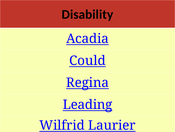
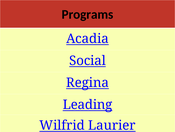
Disability: Disability -> Programs (87, 14)
Could: Could -> Social (88, 60)
